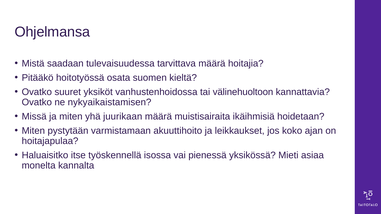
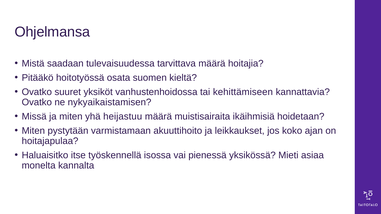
välinehuoltoon: välinehuoltoon -> kehittämiseen (243, 92)
juurikaan: juurikaan -> heijastuu (123, 117)
